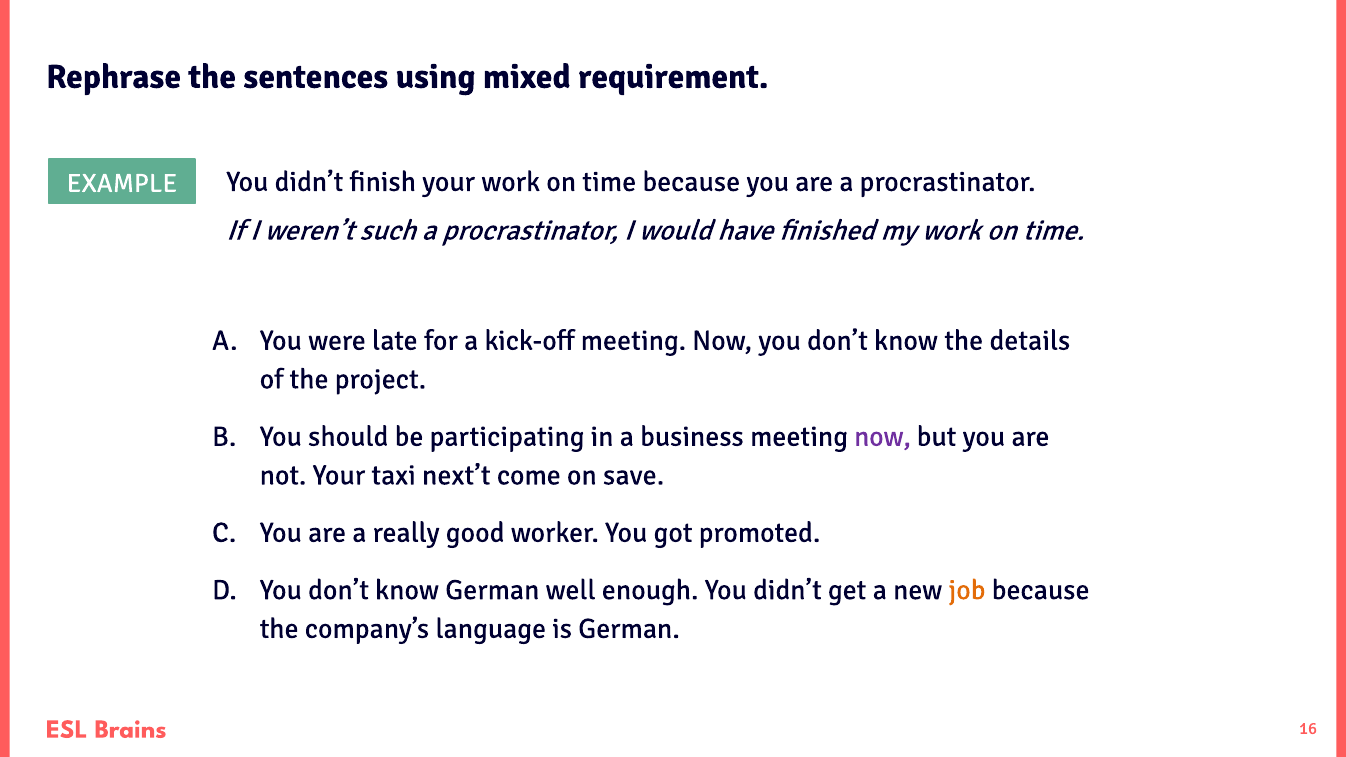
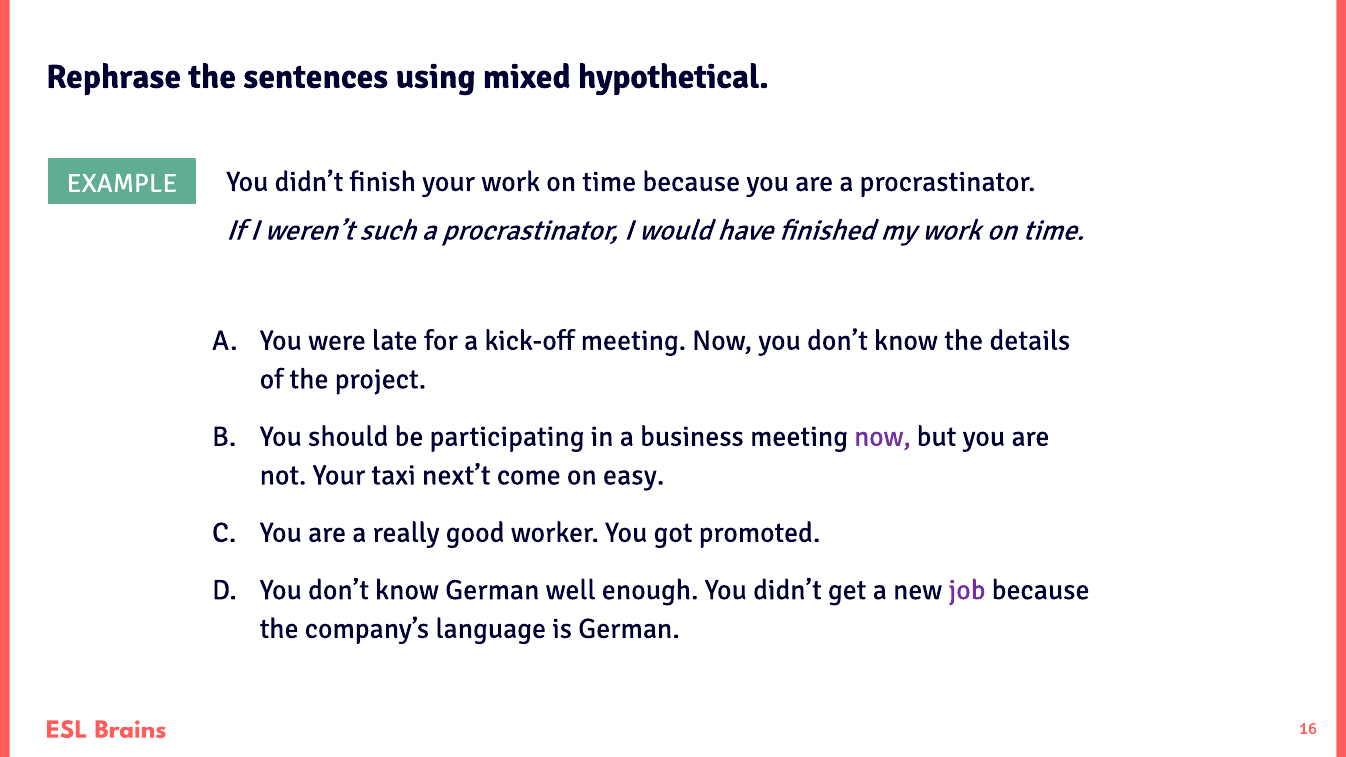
requirement: requirement -> hypothetical (673, 77)
save: save -> easy (634, 475)
job colour: orange -> purple (967, 590)
